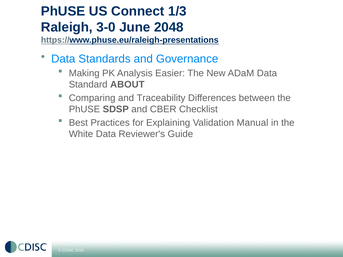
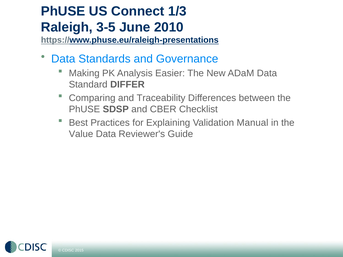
3-0: 3-0 -> 3-5 (106, 27)
2048: 2048 -> 2010 (169, 27)
ABOUT: ABOUT -> DIFFER (127, 85)
White: White -> Value (81, 134)
